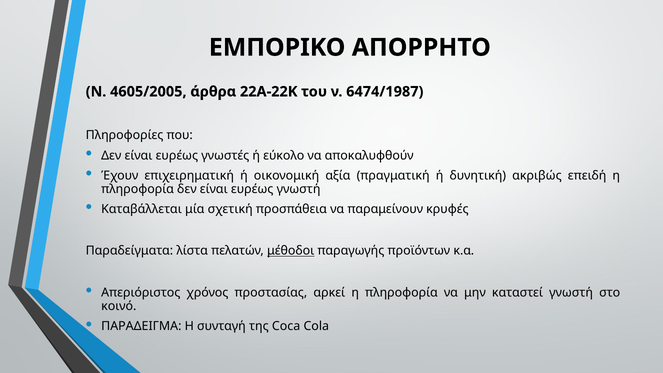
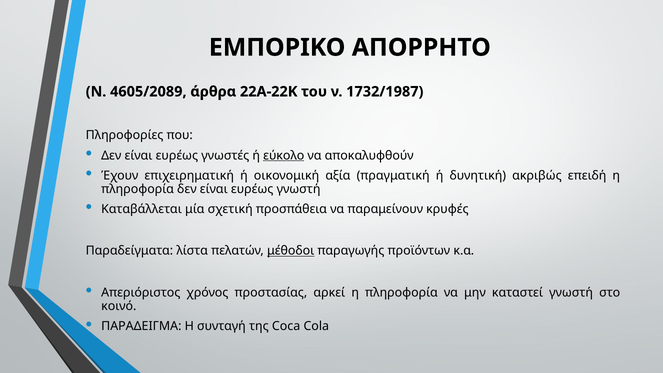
4605/2005: 4605/2005 -> 4605/2089 (148, 92)
6474/1987: 6474/1987 -> 1732/1987 (385, 92)
εύκολο underline: none -> present (284, 155)
